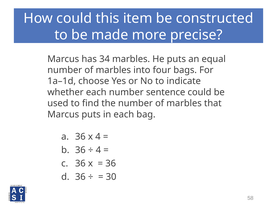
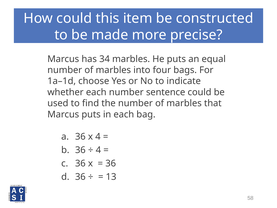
30: 30 -> 13 (111, 177)
